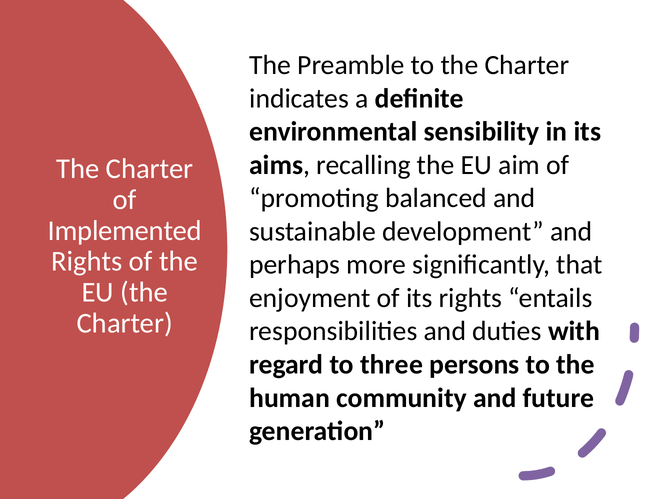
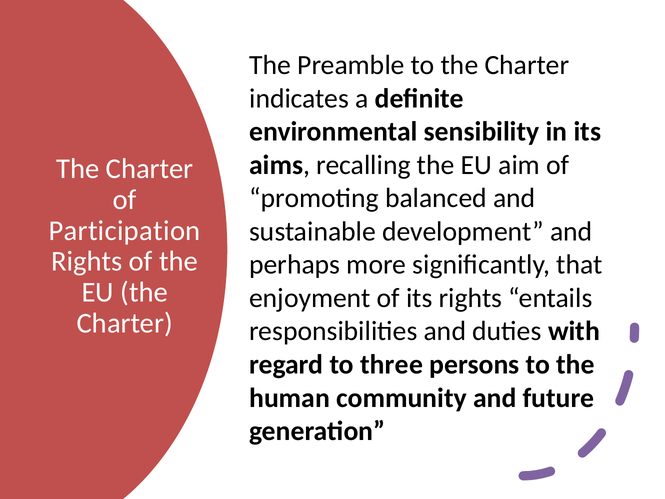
Implemented: Implemented -> Participation (125, 230)
